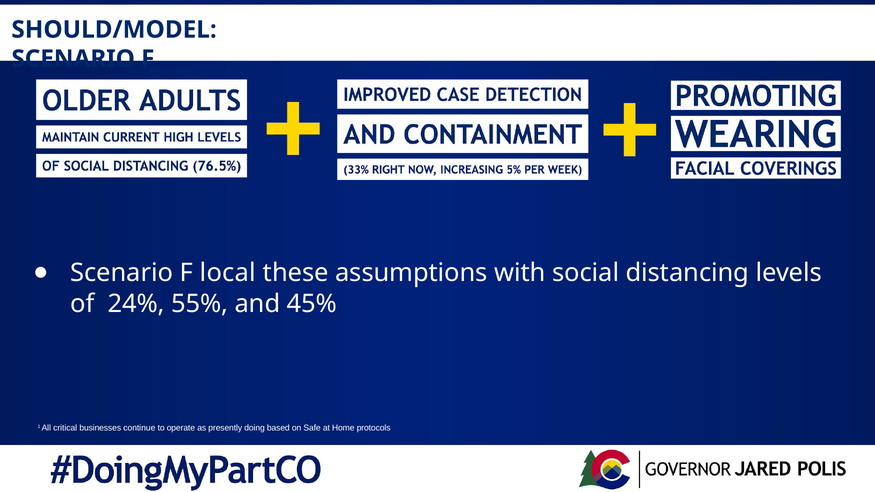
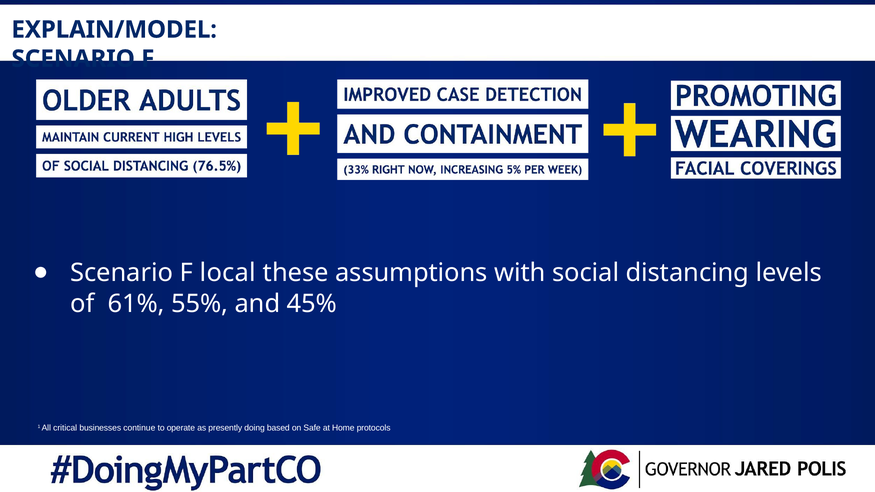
SHOULD/MODEL: SHOULD/MODEL -> EXPLAIN/MODEL (114, 30)
24%: 24% -> 61% (136, 304)
